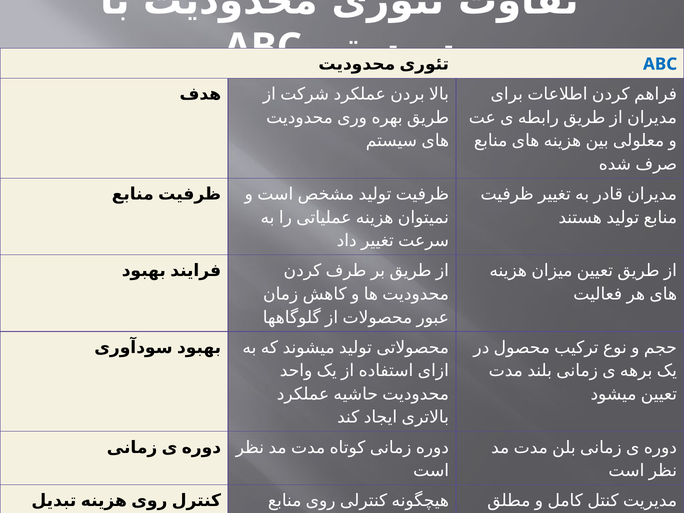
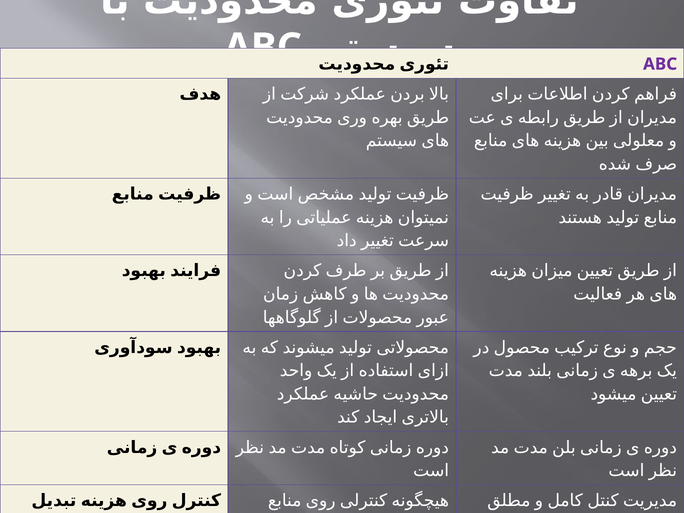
ABC colour: blue -> purple (660, 64)
